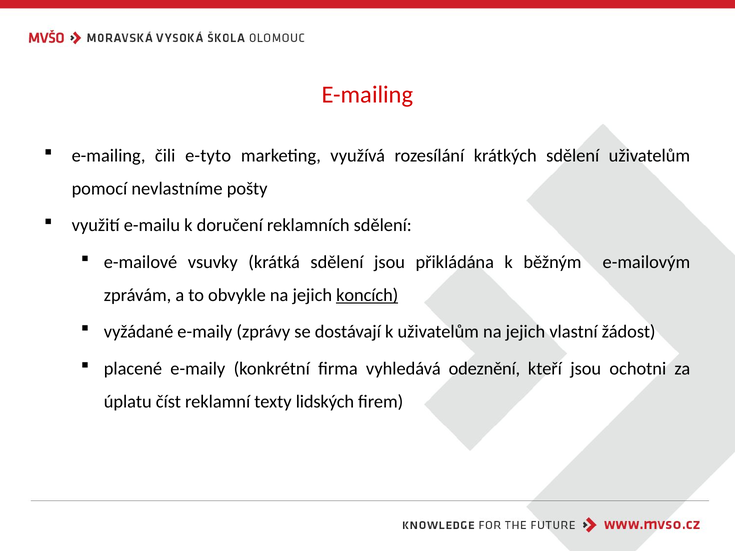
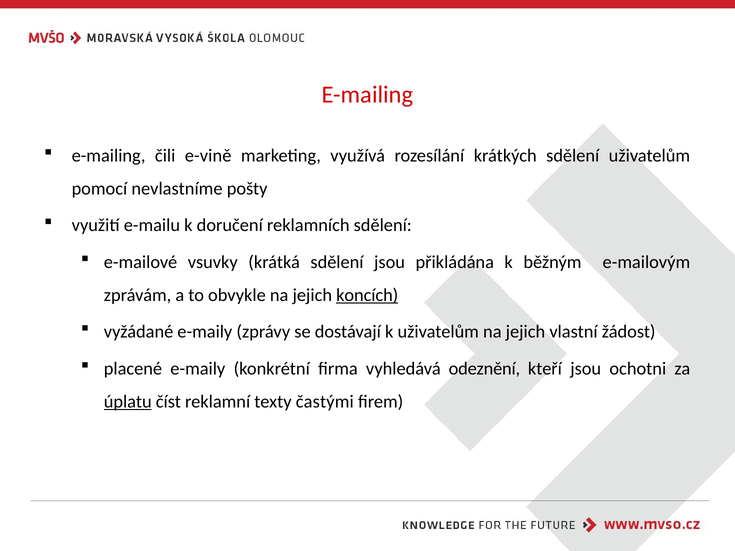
e-tyto: e-tyto -> e-vině (208, 156)
úplatu underline: none -> present (128, 402)
lidských: lidských -> častými (325, 402)
